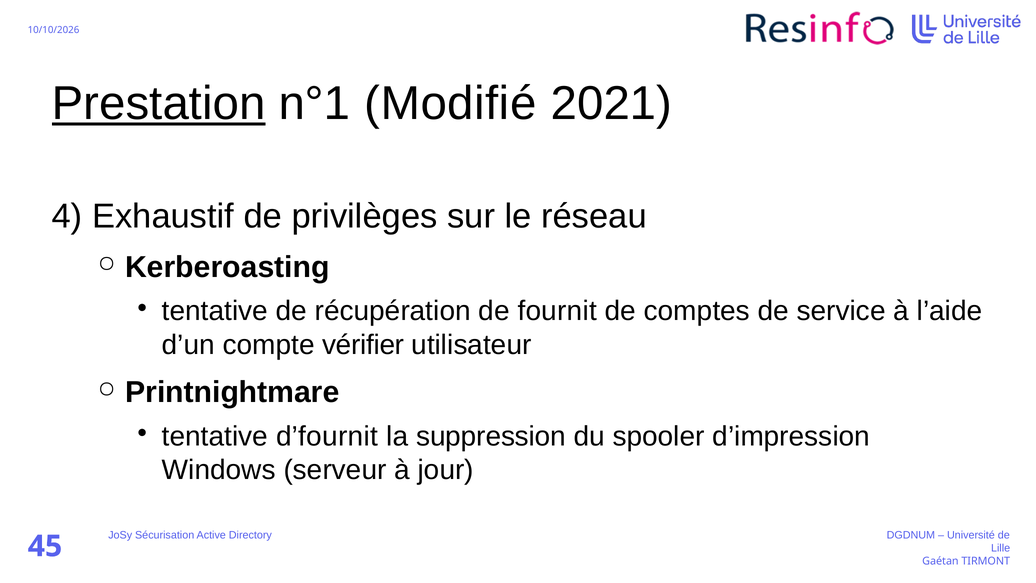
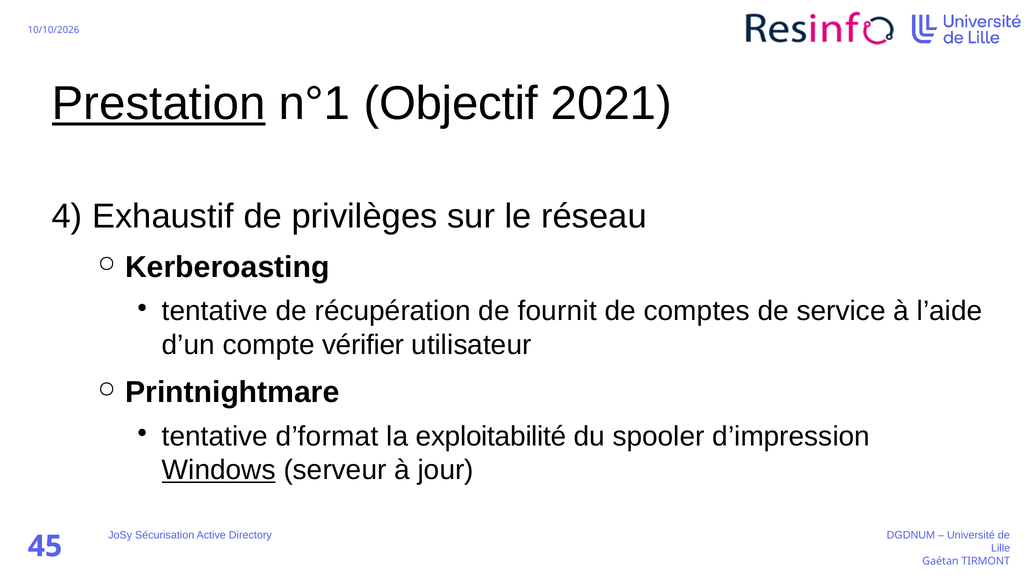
Modifié: Modifié -> Objectif (451, 103)
d’fournit: d’fournit -> d’format (327, 436)
suppression: suppression -> exploitabilité (491, 436)
Windows underline: none -> present (219, 470)
